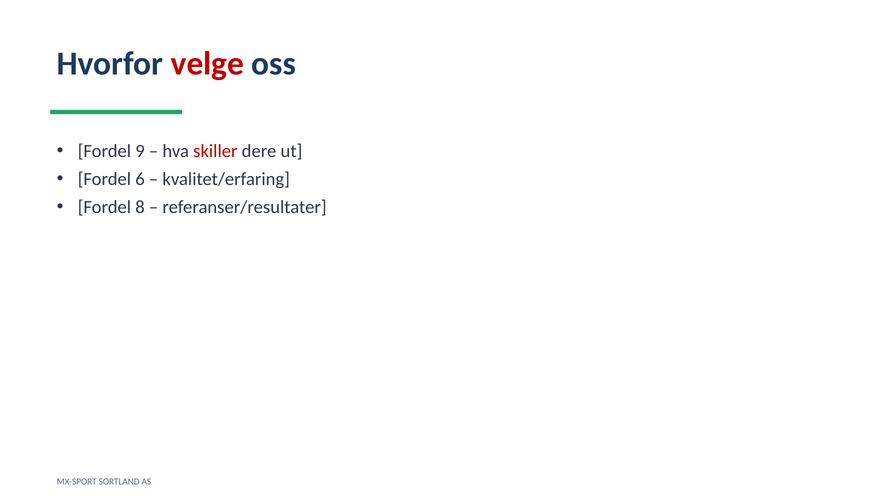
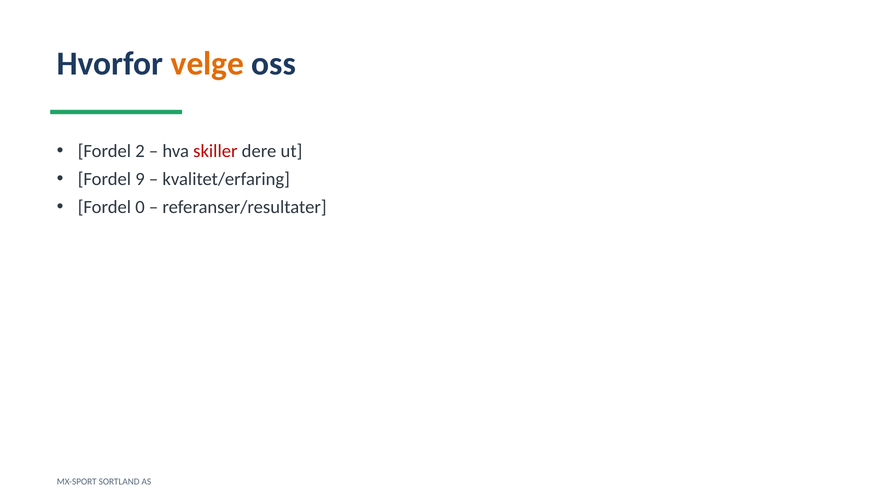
velge colour: red -> orange (207, 64)
9: 9 -> 2 (140, 151)
6: 6 -> 9 (140, 179)
8: 8 -> 0 (140, 207)
